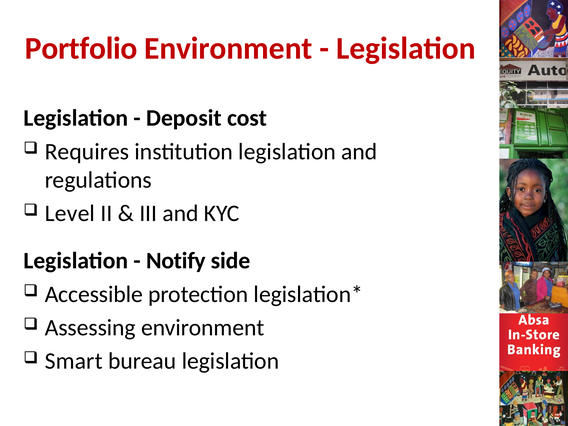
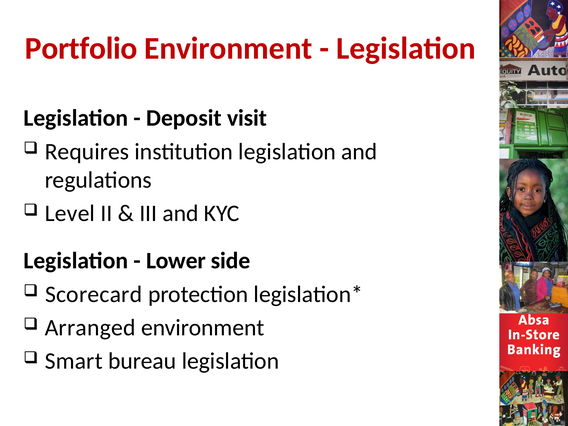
cost: cost -> visit (247, 118)
Notify: Notify -> Lower (176, 261)
Accessible: Accessible -> Scorecard (94, 294)
Assessing: Assessing -> Arranged (90, 328)
